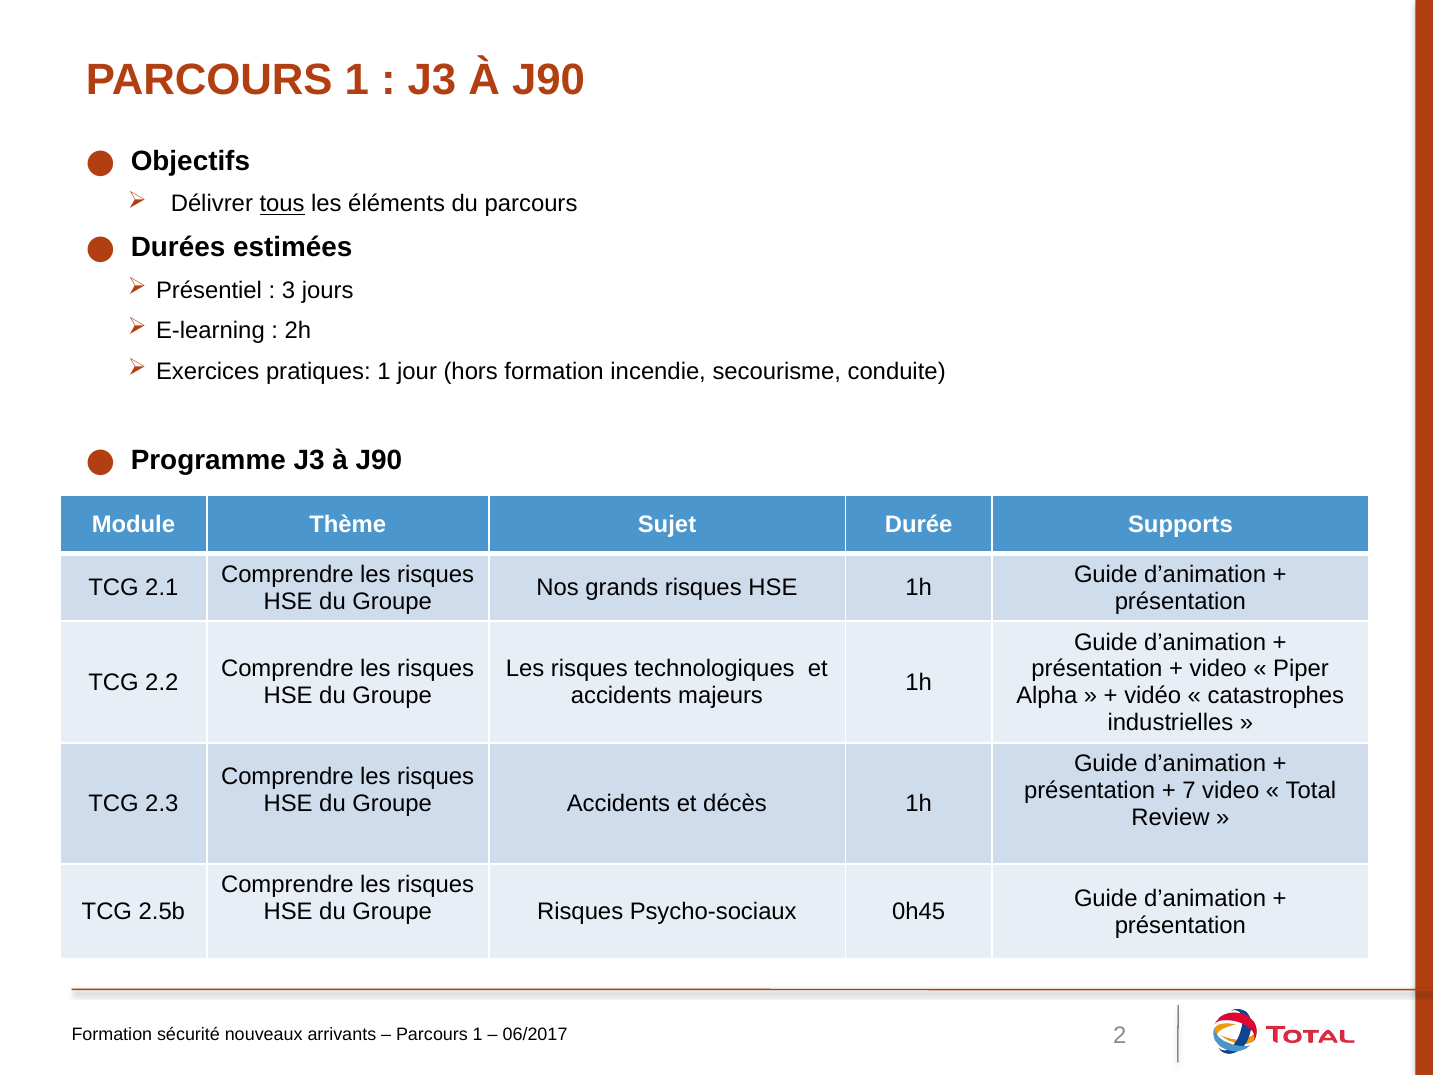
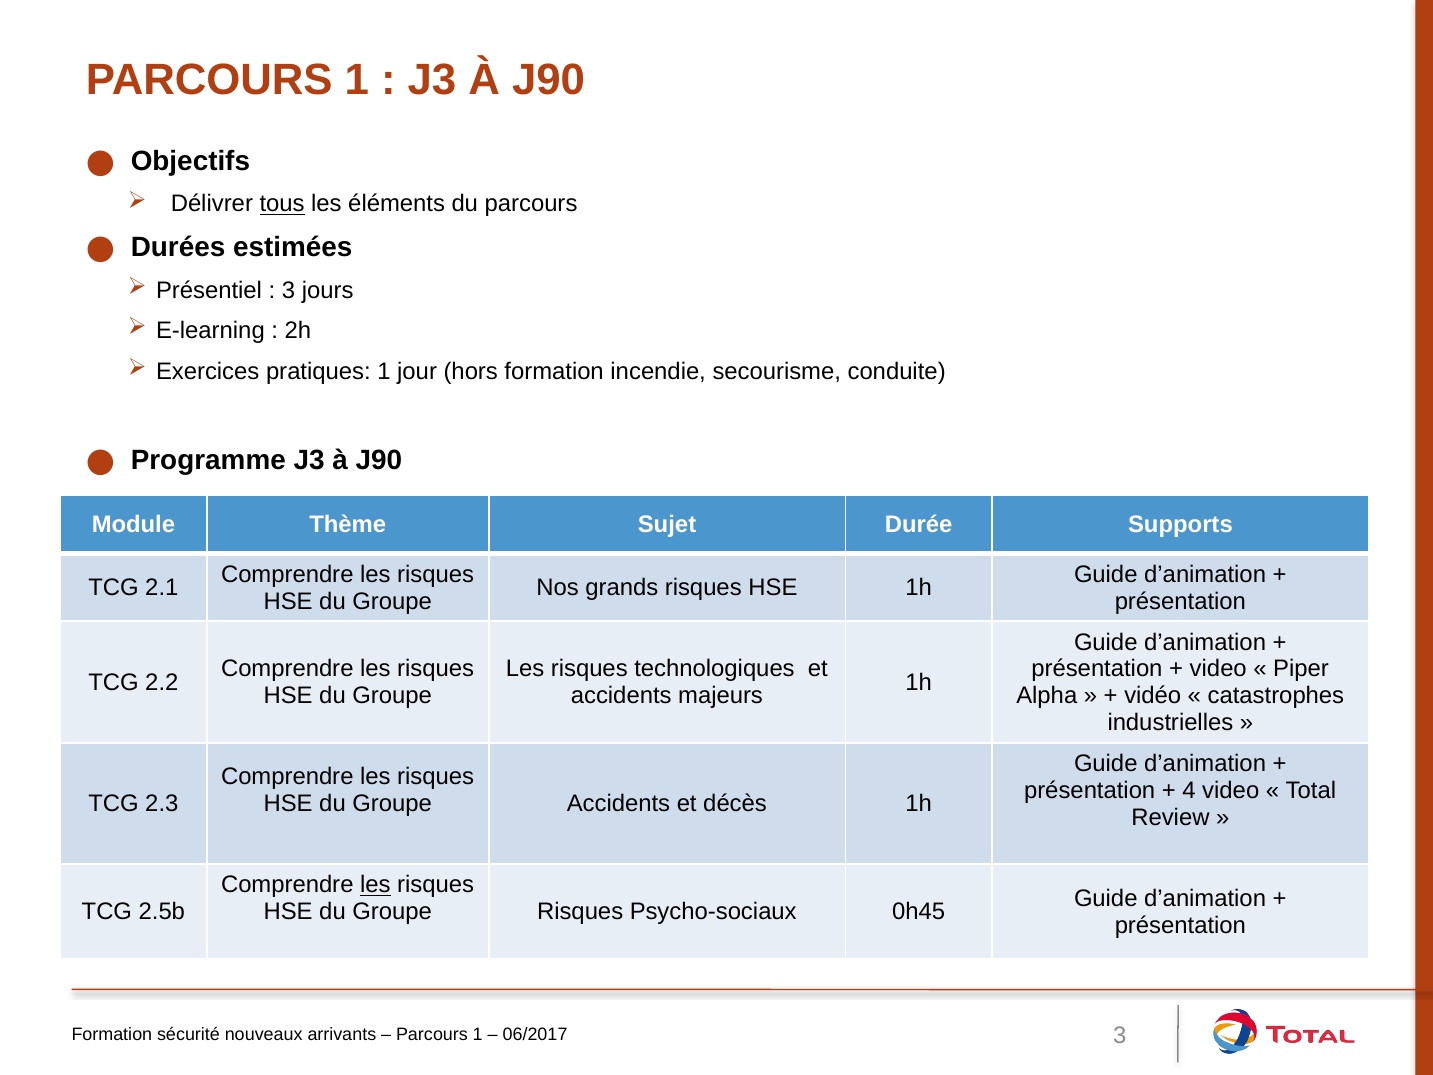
7: 7 -> 4 (1189, 790)
les underline: none -> present (375, 885)
06/2017 2: 2 -> 3 (1120, 1035)
